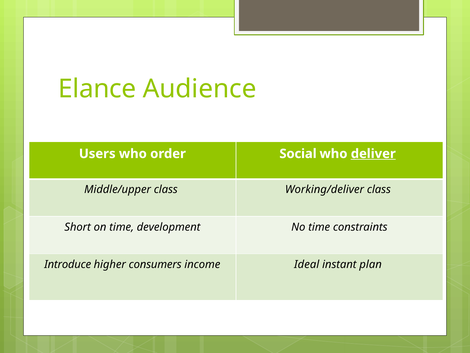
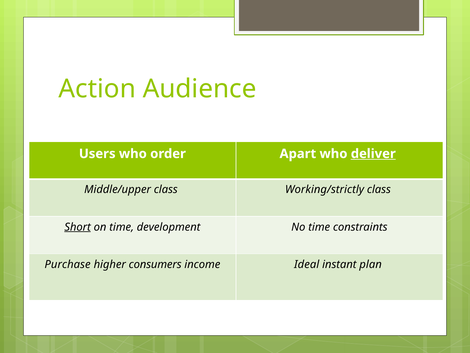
Elance: Elance -> Action (97, 89)
Social: Social -> Apart (298, 154)
Working/deliver: Working/deliver -> Working/strictly (325, 189)
Short underline: none -> present (78, 227)
Introduce: Introduce -> Purchase (68, 264)
